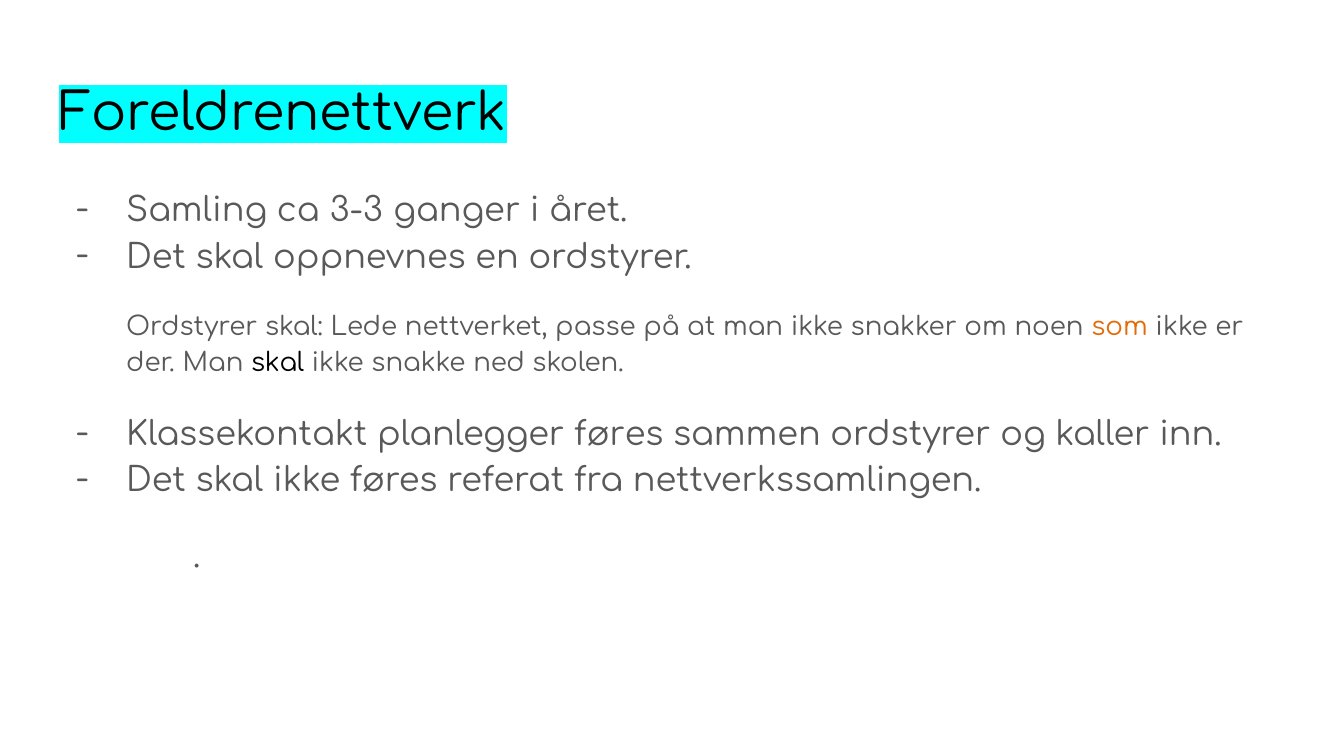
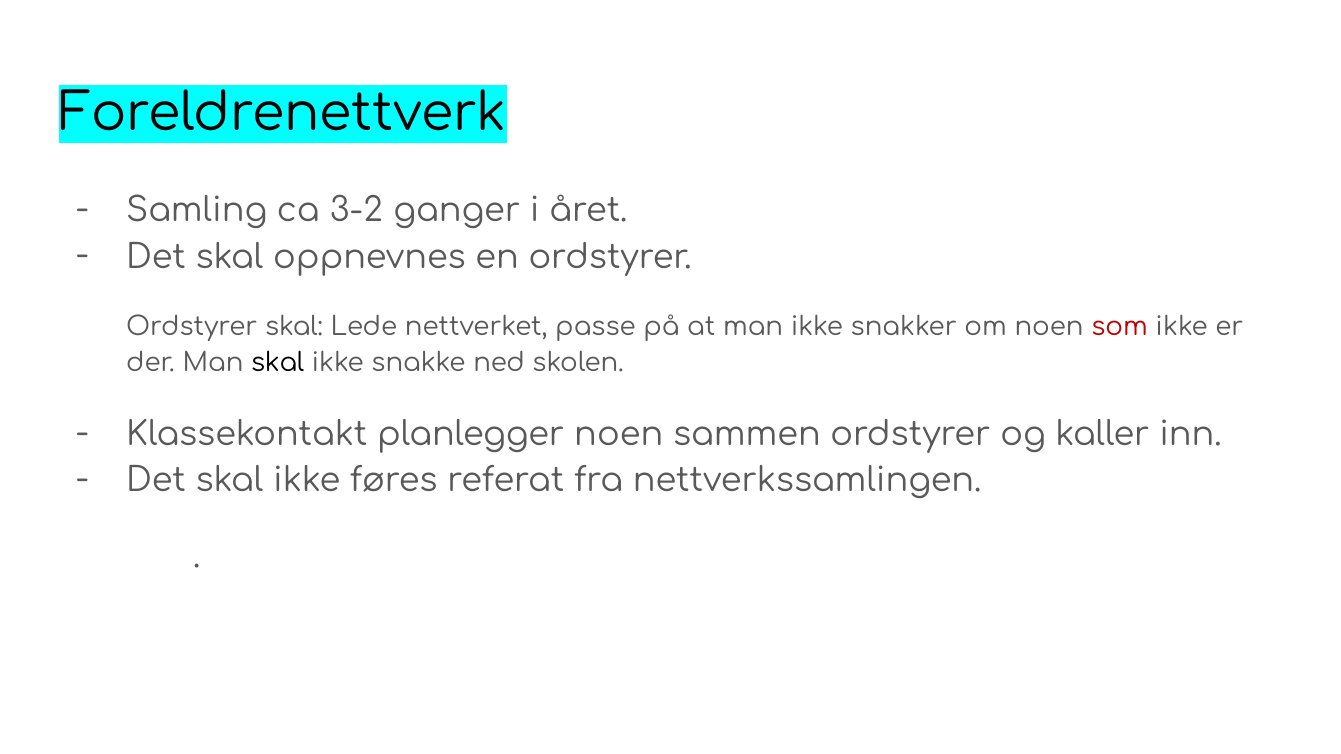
3-3: 3-3 -> 3-2 (356, 211)
som colour: orange -> red (1120, 327)
planlegger føres: føres -> noen (619, 435)
